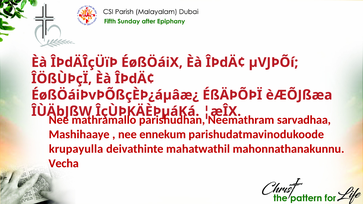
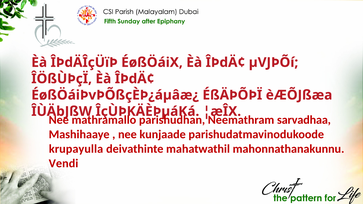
ennekum: ennekum -> kunjaade (163, 134)
Vecha: Vecha -> Vendi (64, 163)
